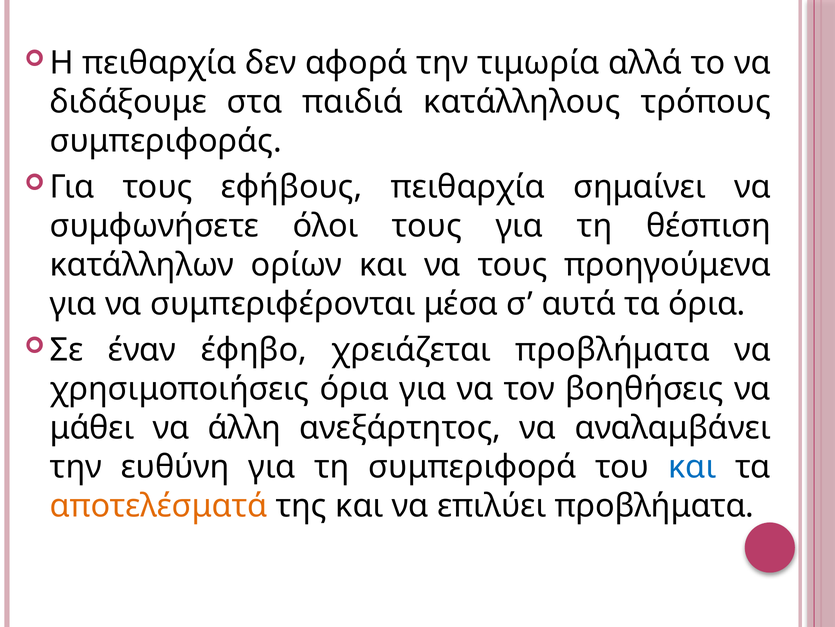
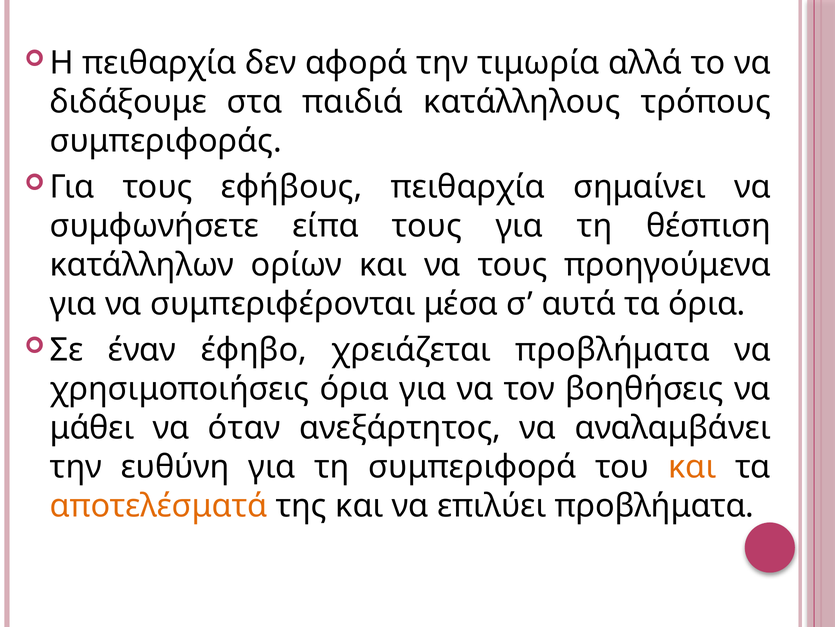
όλοι: όλοι -> είπα (326, 226)
άλλη: άλλη -> όταν (244, 428)
και colour: blue -> orange (692, 467)
